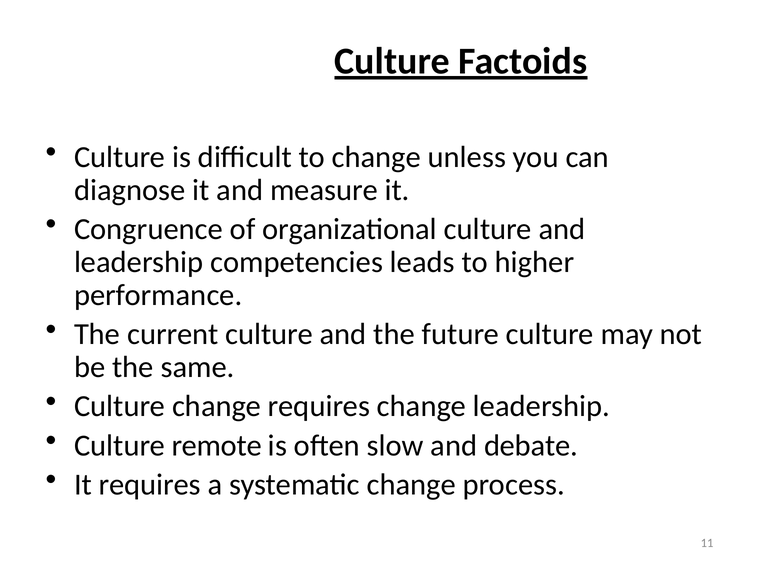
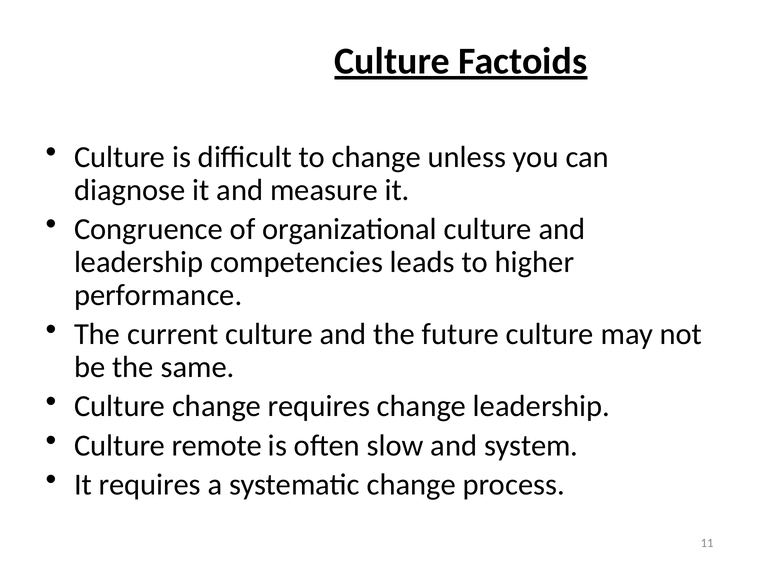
debate: debate -> system (531, 446)
